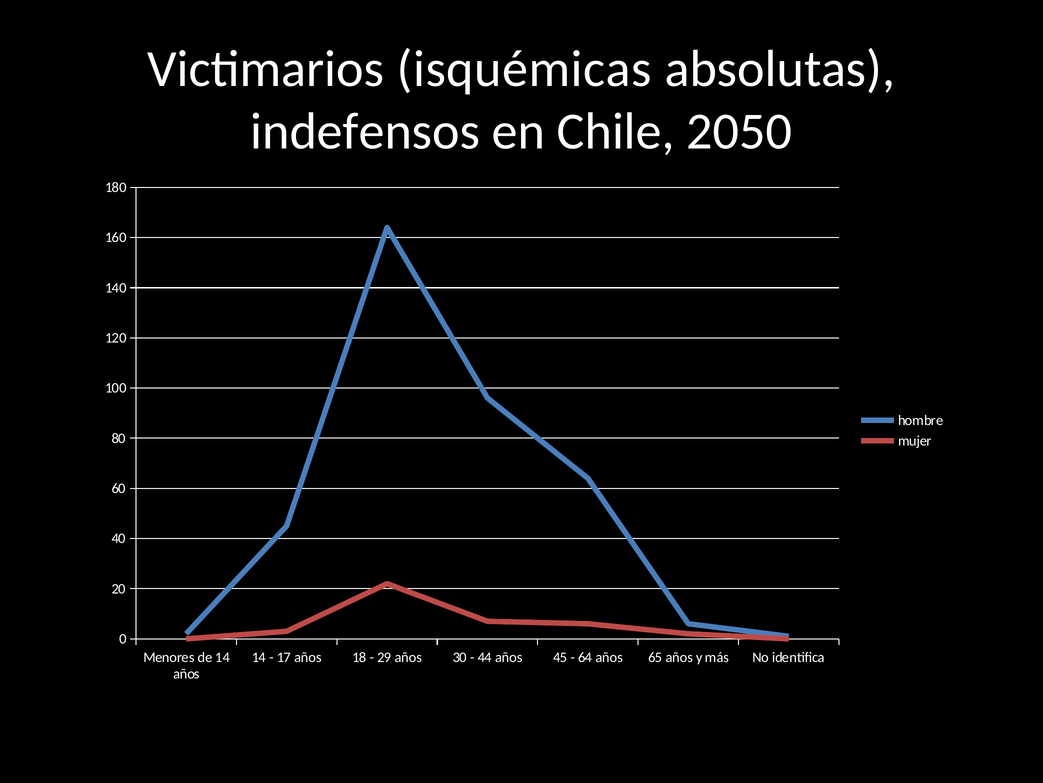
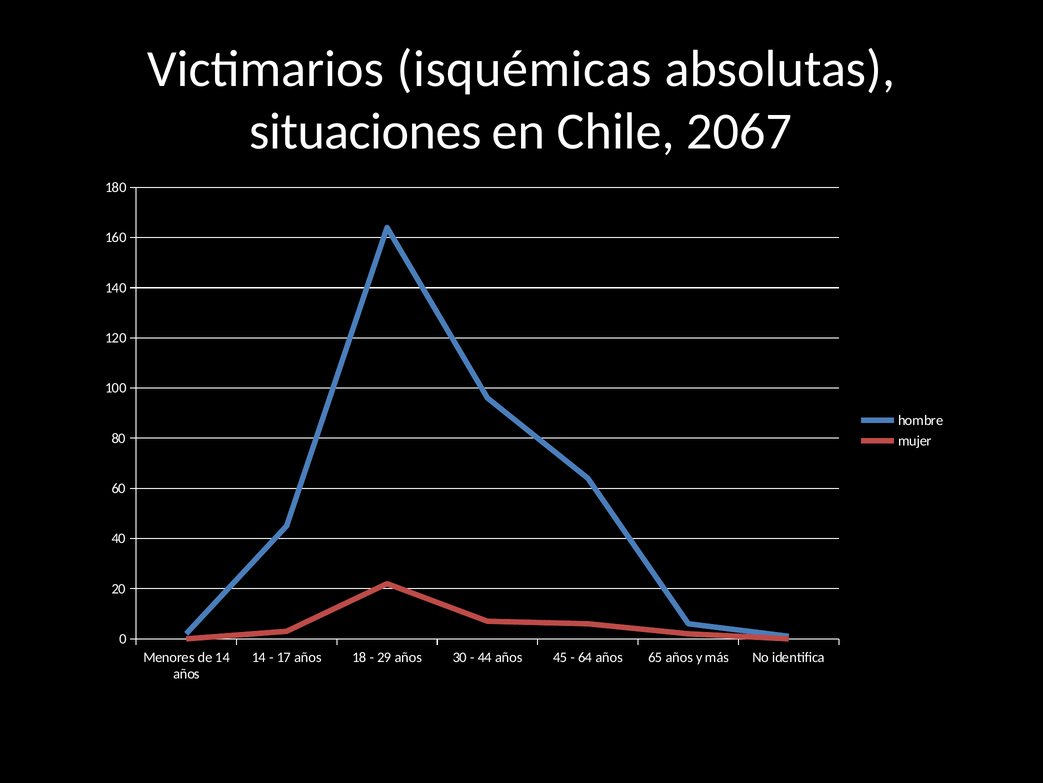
indefensos: indefensos -> situaciones (365, 131)
2050: 2050 -> 2067 (739, 131)
